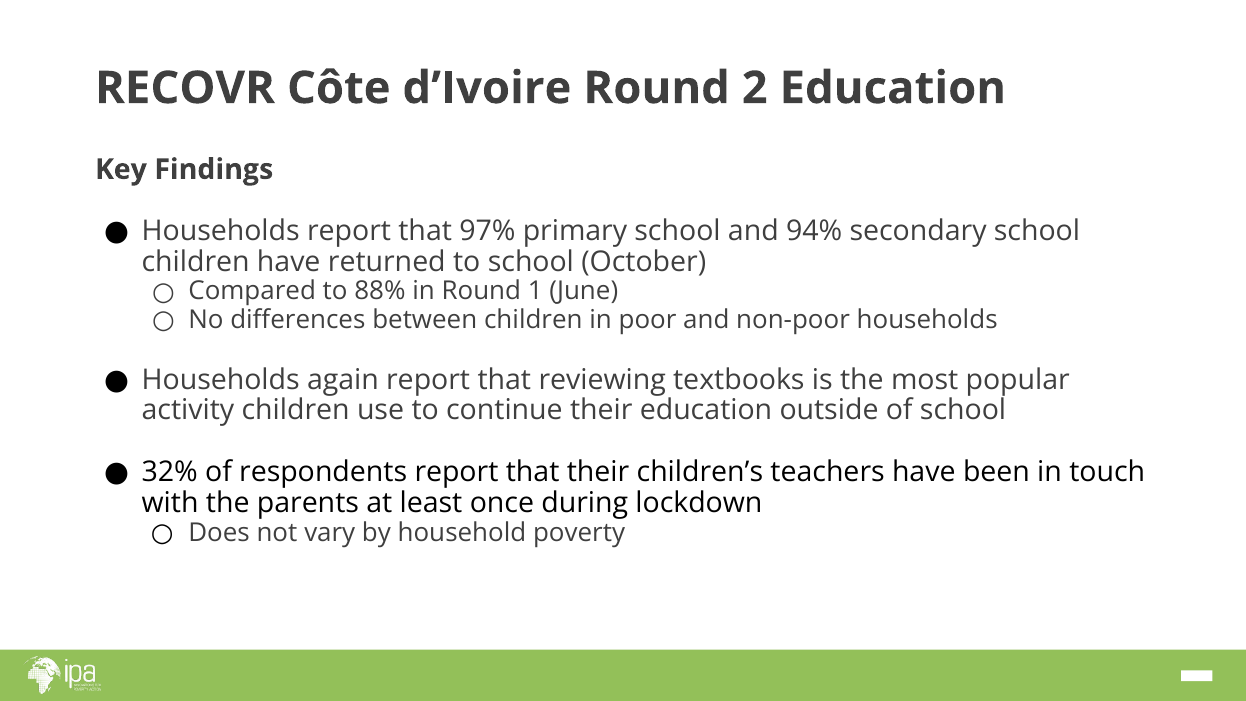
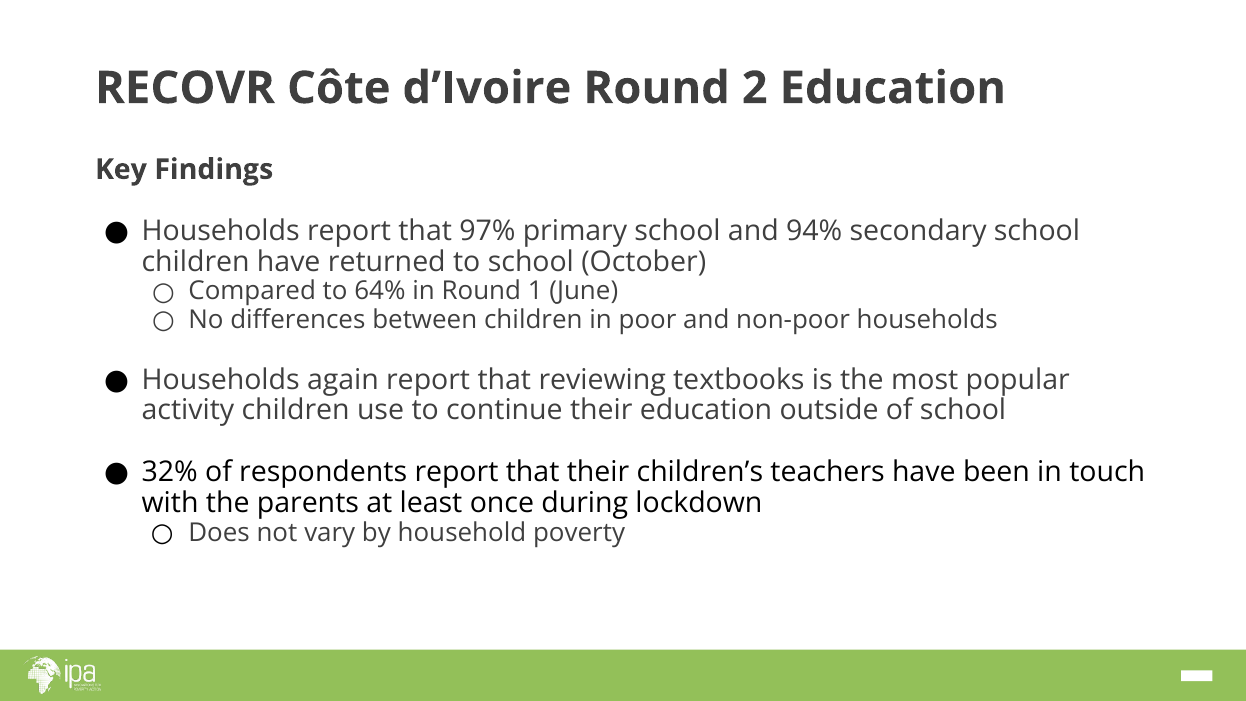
88%: 88% -> 64% (380, 291)
